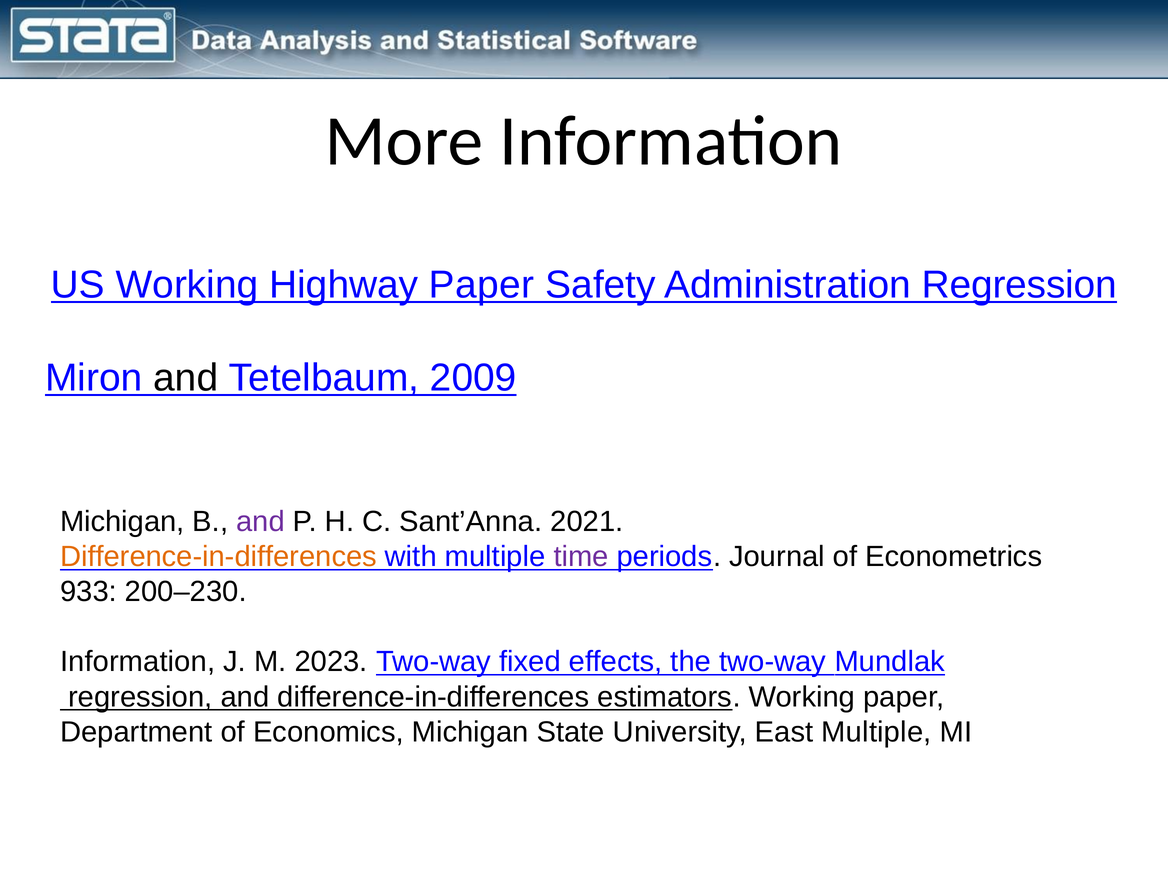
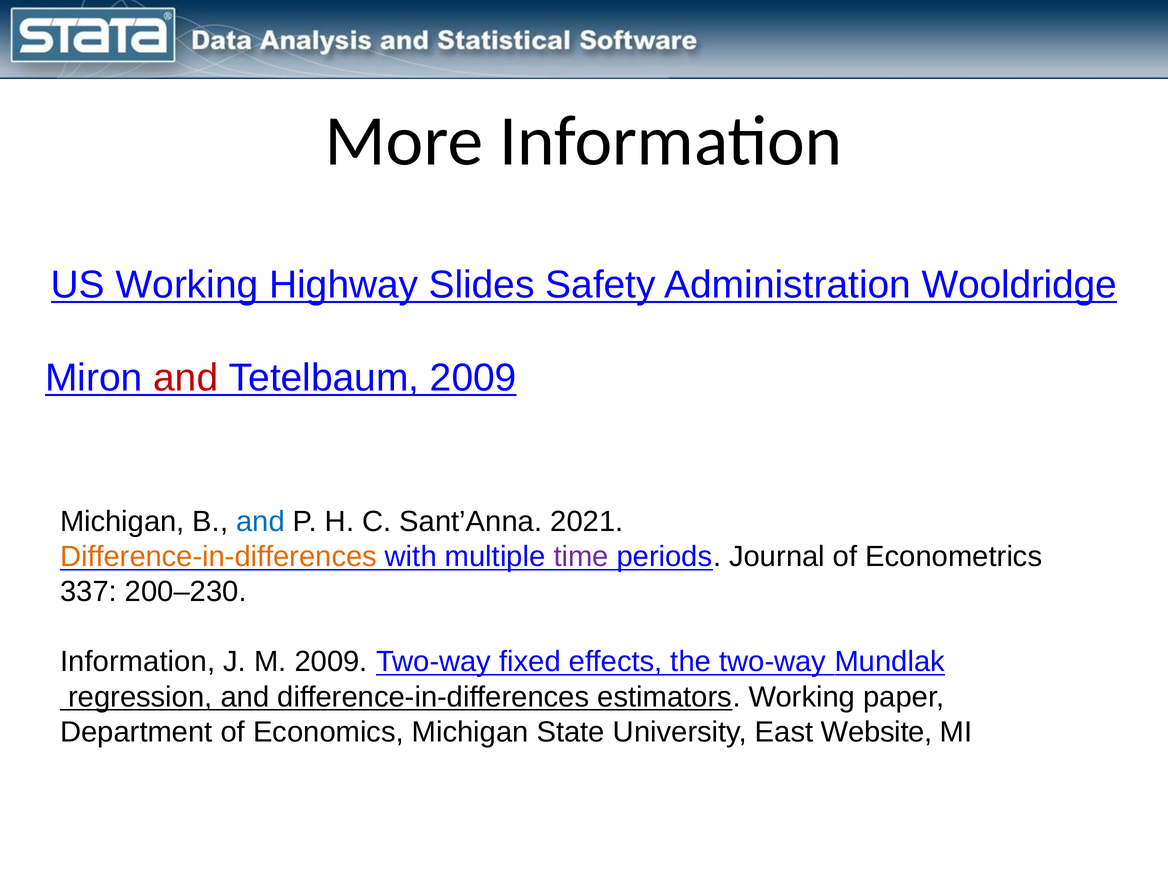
Highway Paper: Paper -> Slides (482, 285)
Administration Regression: Regression -> Wooldridge (1019, 285)
and colour: black -> red (186, 378)
and colour: purple -> blue (260, 522)
933: 933 -> 337 (89, 592)
M 2023: 2023 -> 2009 (331, 662)
East Multiple: Multiple -> Website (877, 732)
